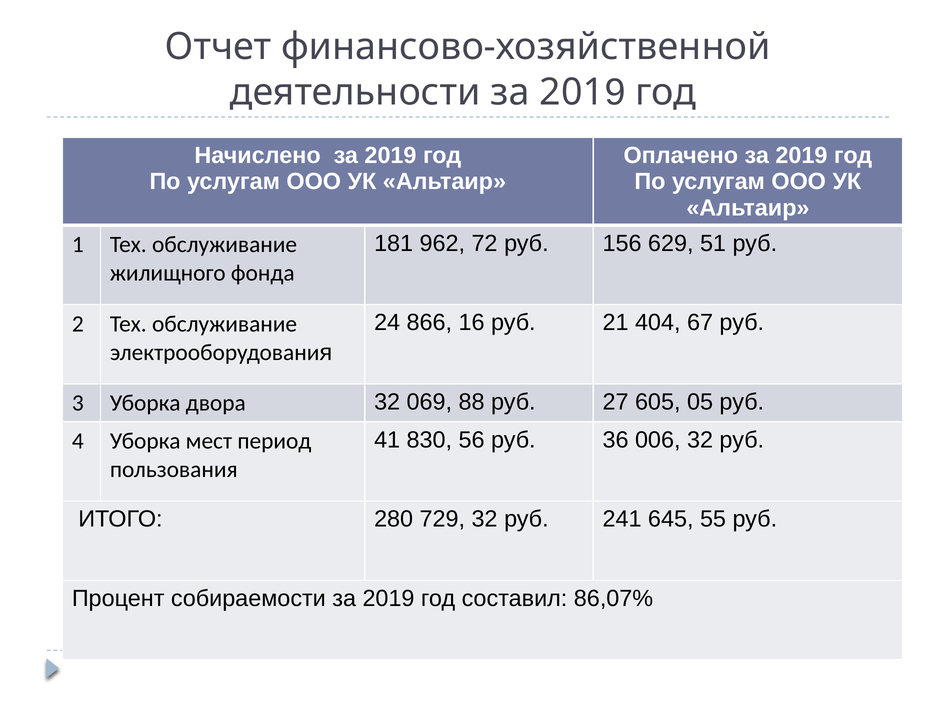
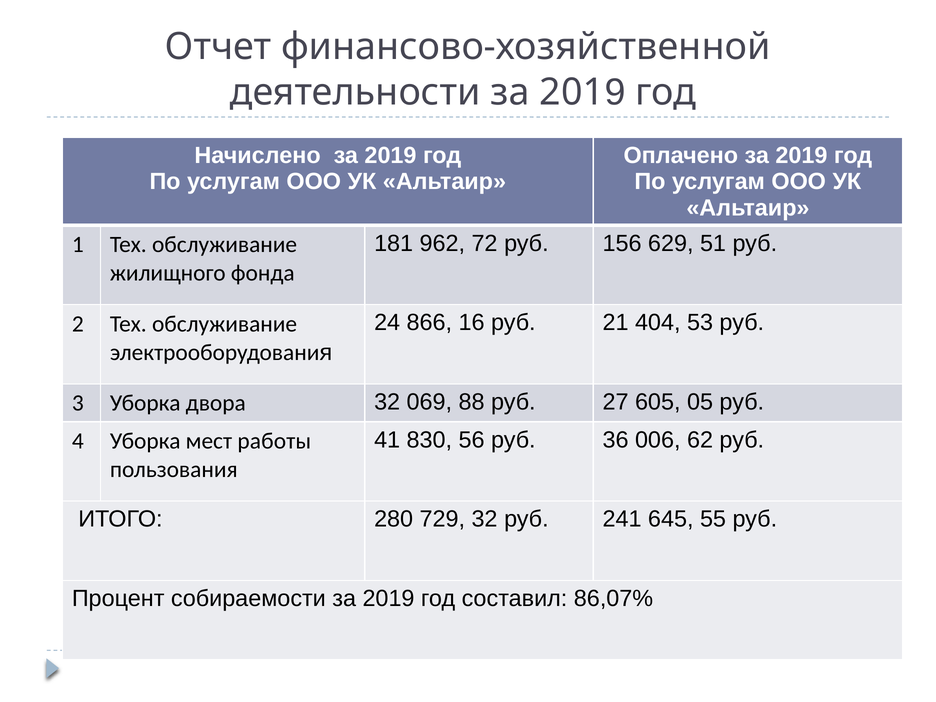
67: 67 -> 53 (700, 323)
006 32: 32 -> 62 (700, 440)
период: период -> работы (274, 441)
